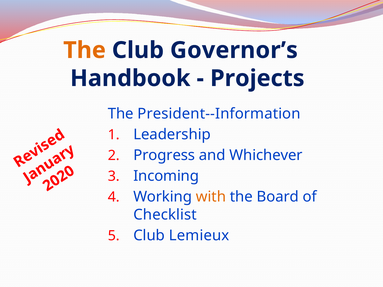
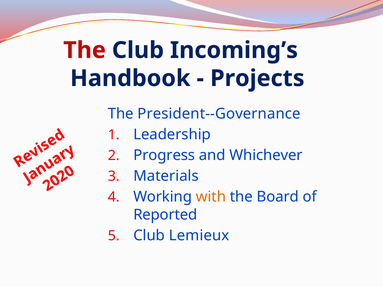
The colour: orange -> red (85, 50)
Governor’s: Governor’s -> Incoming’s (234, 50)
President--Information: President--Information -> President--Governance (219, 114)
Incoming: Incoming -> Materials (166, 176)
Checklist: Checklist -> Reported (165, 215)
